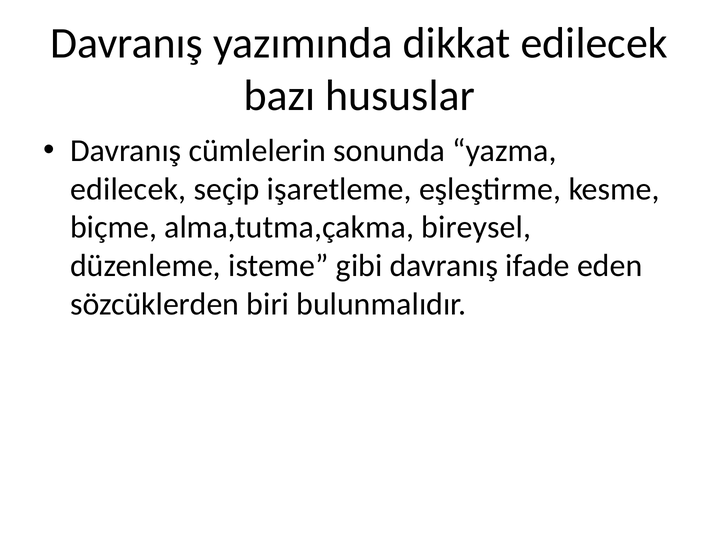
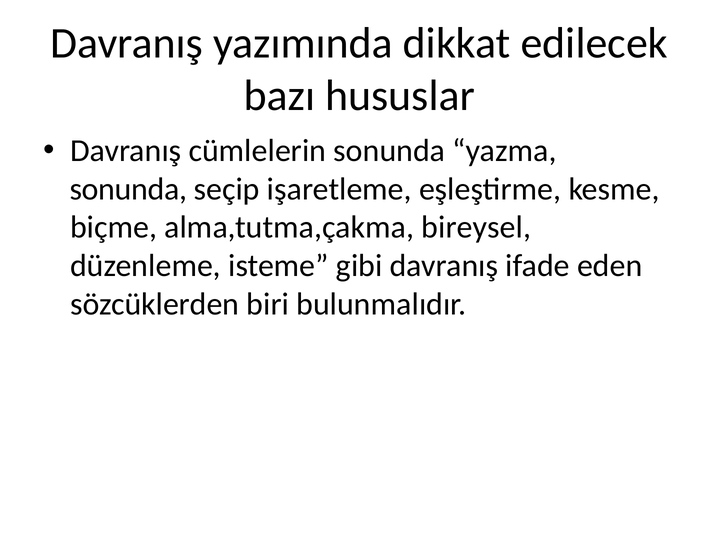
edilecek: edilecek -> sonunda (128, 189)
